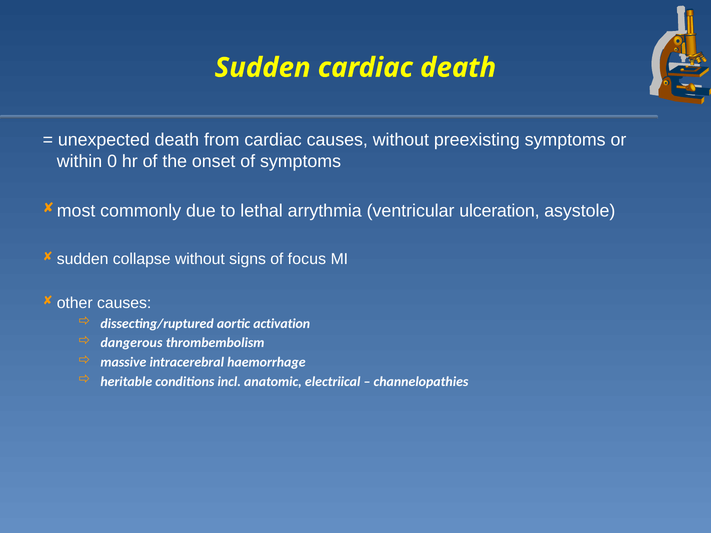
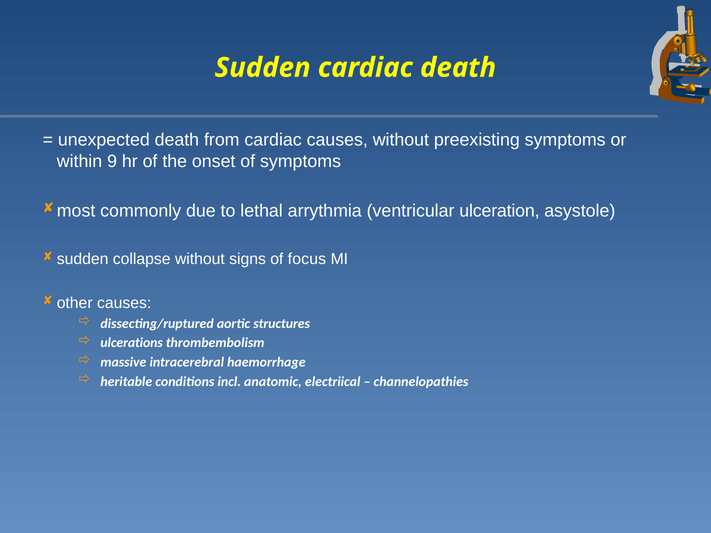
0: 0 -> 9 (112, 161)
activation: activation -> structures (282, 324)
dangerous: dangerous -> ulcerations (132, 343)
